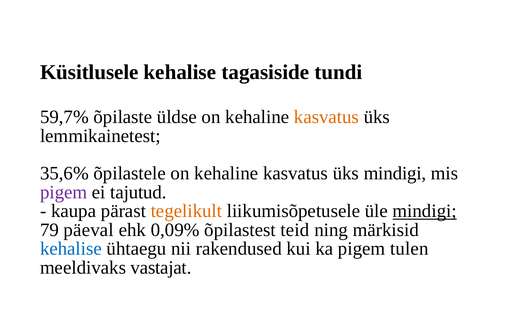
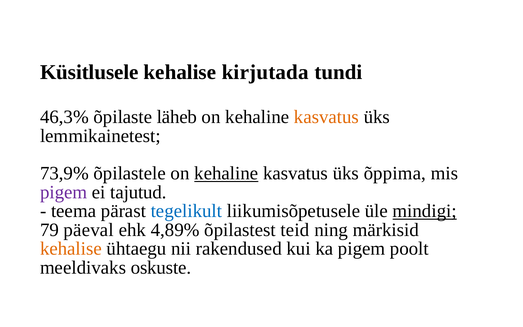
tagasiside: tagasiside -> kirjutada (265, 72)
59,7%: 59,7% -> 46,3% (64, 117)
üldse: üldse -> läheb (177, 117)
35,6%: 35,6% -> 73,9% (64, 173)
kehaline underline: none -> present (226, 173)
üks mindigi: mindigi -> õppima (395, 173)
kaupa: kaupa -> teema (74, 211)
tegelikult colour: orange -> blue (186, 211)
0,09%: 0,09% -> 4,89% (175, 230)
kehalise colour: blue -> orange (71, 249)
tulen: tulen -> poolt (409, 249)
vastajat: vastajat -> oskuste (161, 267)
